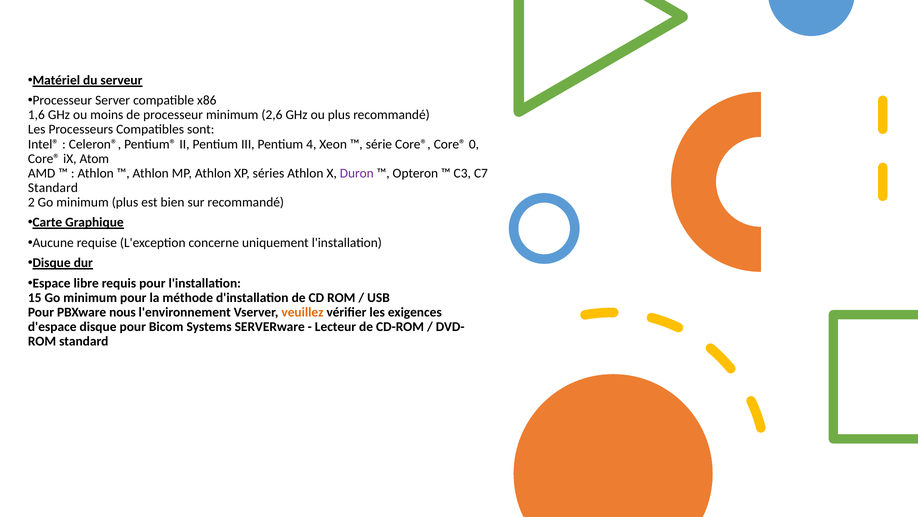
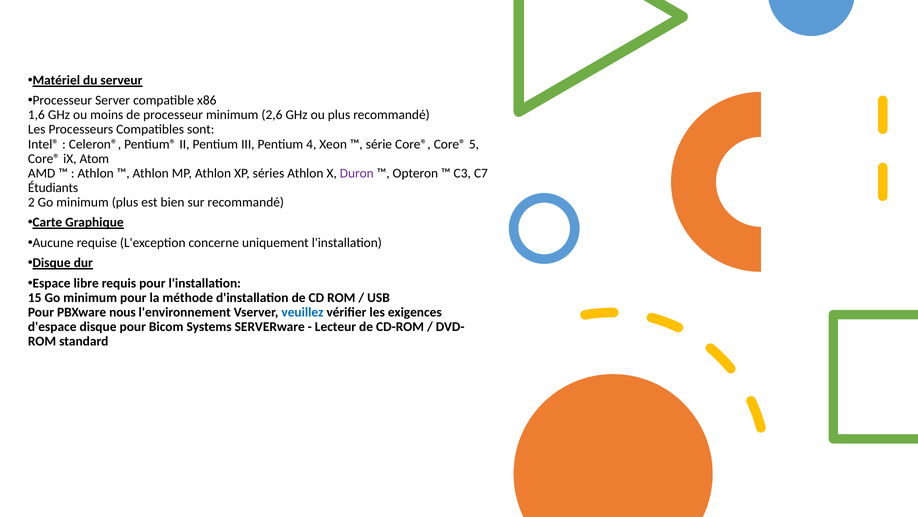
0: 0 -> 5 (474, 144)
Standard: Standard -> Étudiants (53, 187)
veuillez colour: orange -> blue (302, 312)
